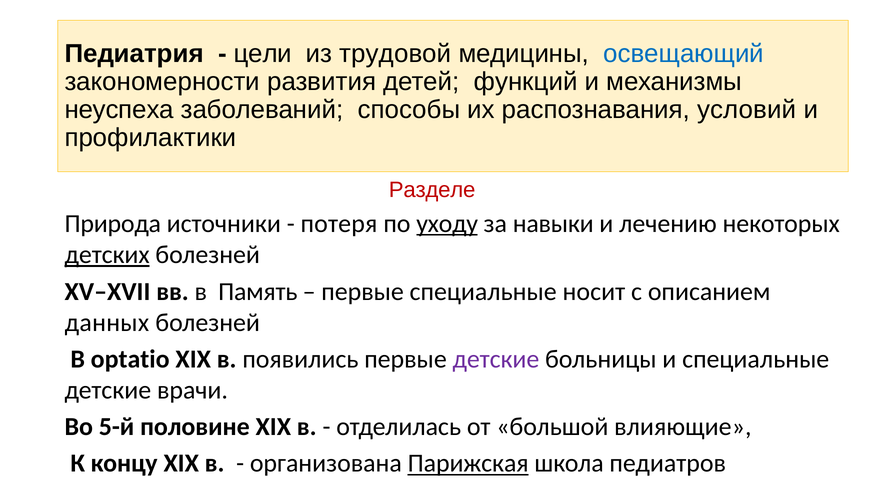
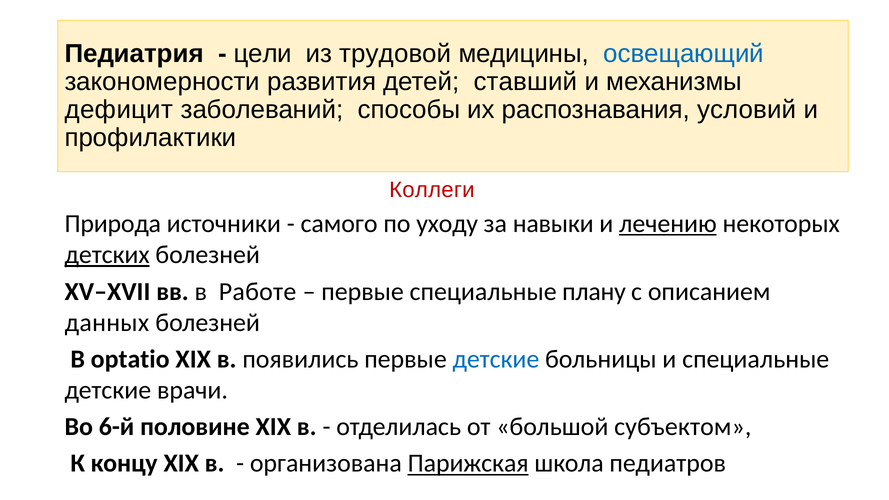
функций: функций -> ставший (526, 82)
неуспеха: неуспеха -> дефицит (119, 110)
Разделе: Разделе -> Коллеги (432, 190)
потеря: потеря -> самого (339, 224)
уходу underline: present -> none (447, 224)
лечению underline: none -> present (668, 224)
Память: Память -> Работе (258, 291)
носит: носит -> плану (594, 291)
детские colour: purple -> blue (496, 359)
5-й: 5-й -> 6-й (117, 427)
влияющие: влияющие -> субъектом (683, 427)
